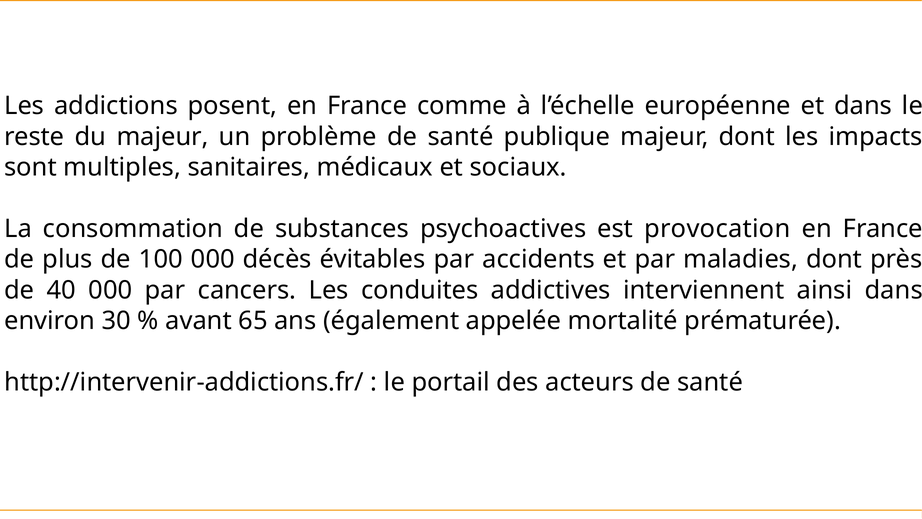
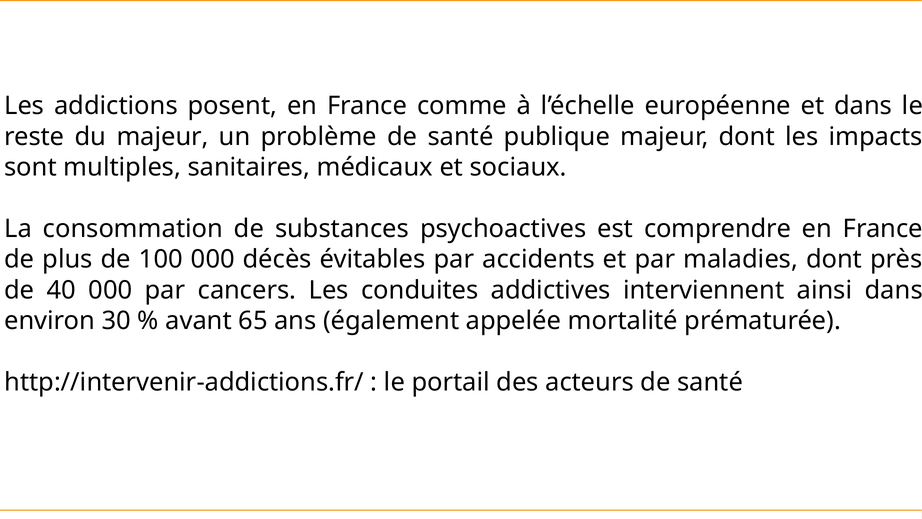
provocation: provocation -> comprendre (718, 229)
